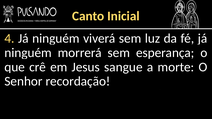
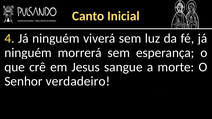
recordação: recordação -> verdadeiro (78, 81)
